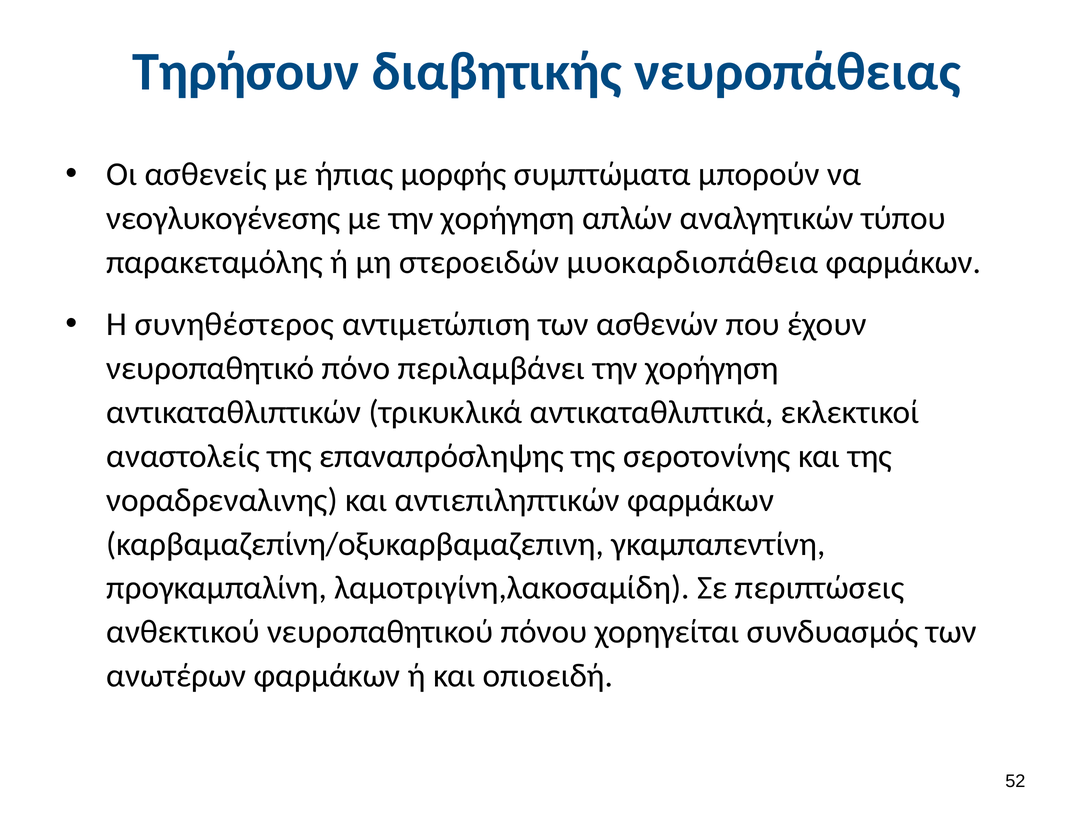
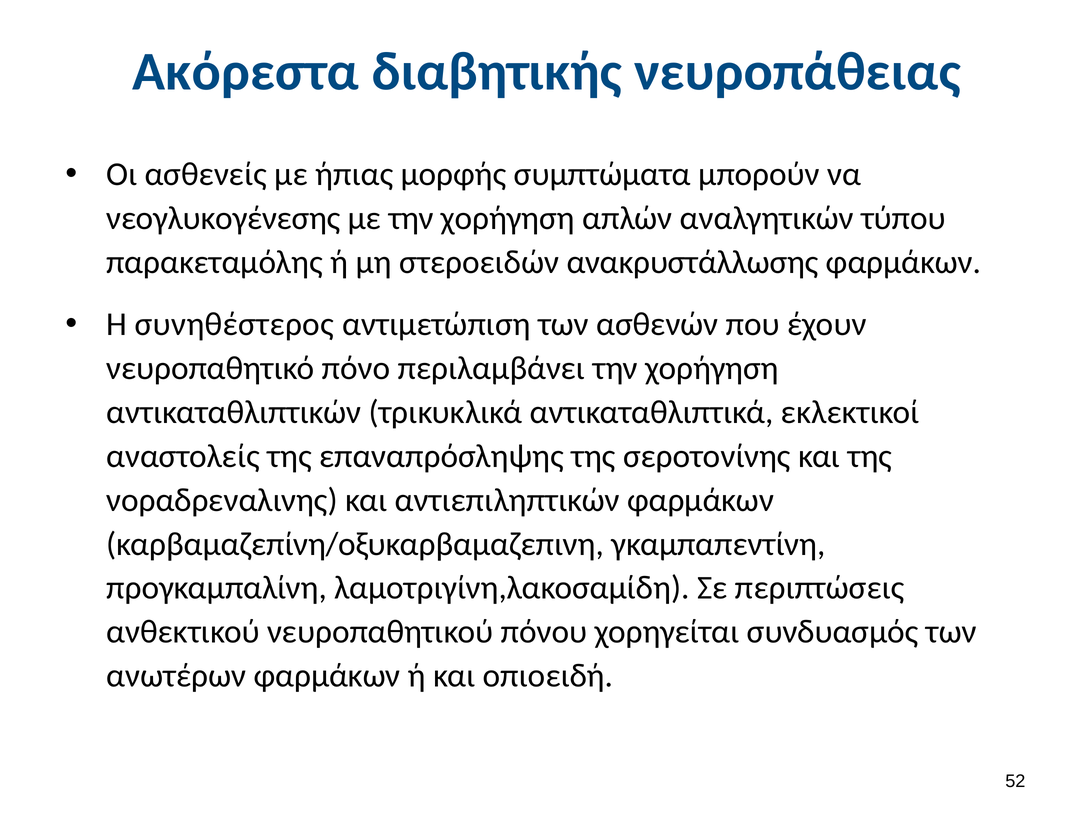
Τηρήσουν: Τηρήσουν -> Ακόρεστα (246, 72)
μυοκαρδιοπάθεια: μυοκαρδιοπάθεια -> ανακρυστάλλωσης (693, 262)
